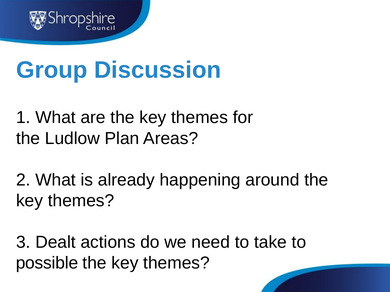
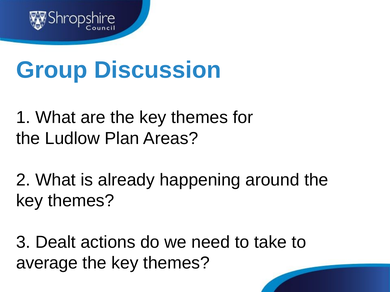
possible: possible -> average (47, 263)
